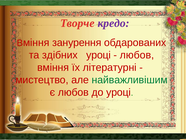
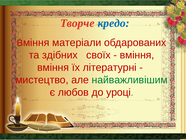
кредо colour: purple -> blue (114, 23)
занурення: занурення -> матеріали (77, 42)
здібних уроці: уроці -> своїх (98, 55)
любов: любов -> вміння (137, 55)
